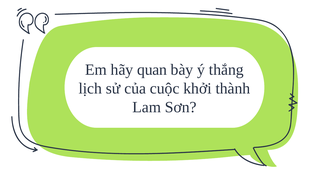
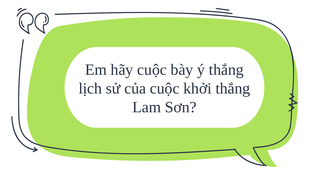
hãy quan: quan -> cuộc (152, 70)
khởi thành: thành -> thắng (233, 89)
